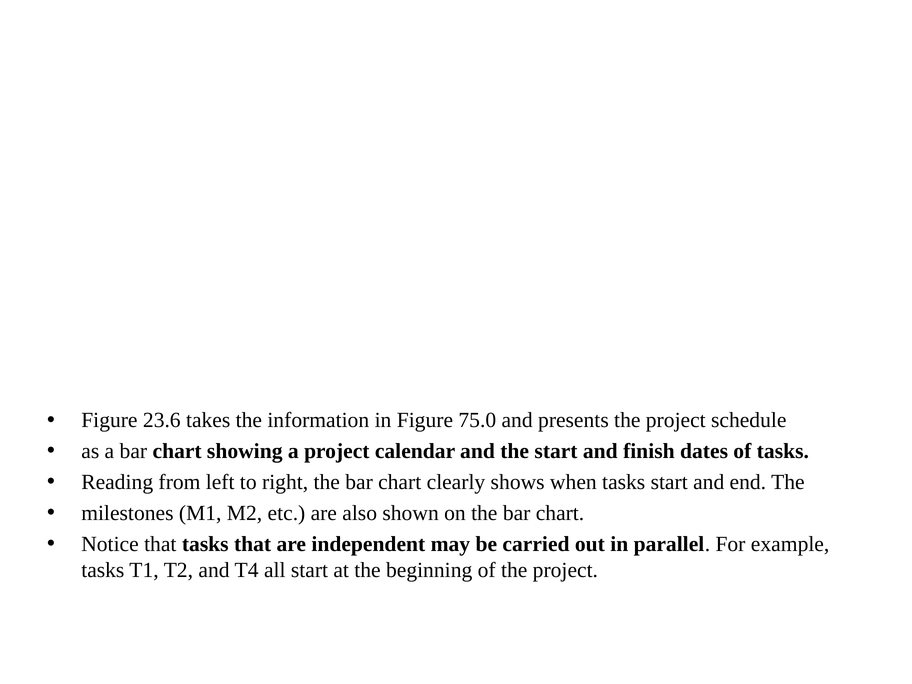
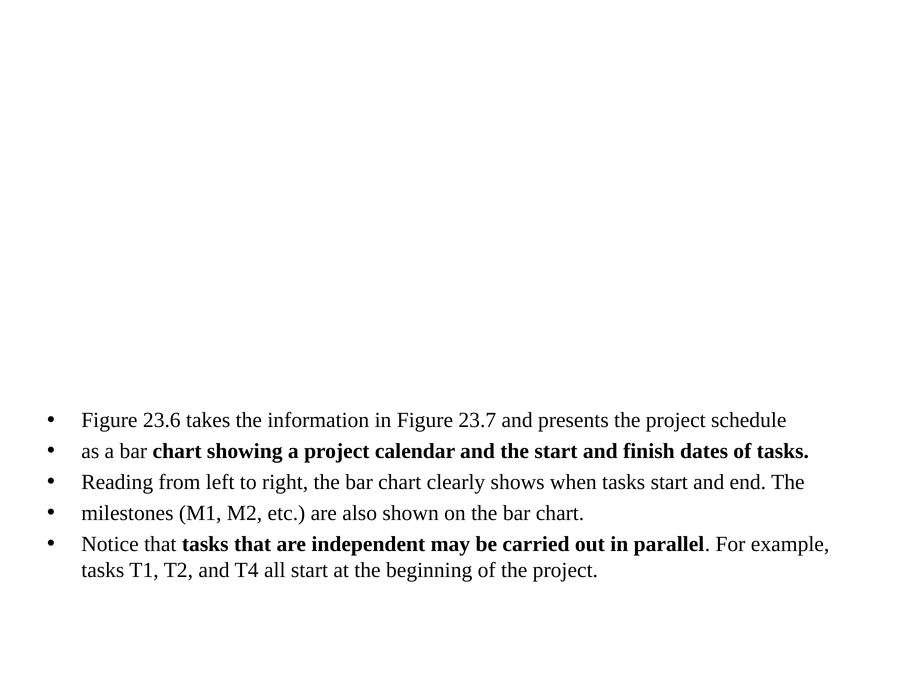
75.0: 75.0 -> 23.7 (477, 420)
